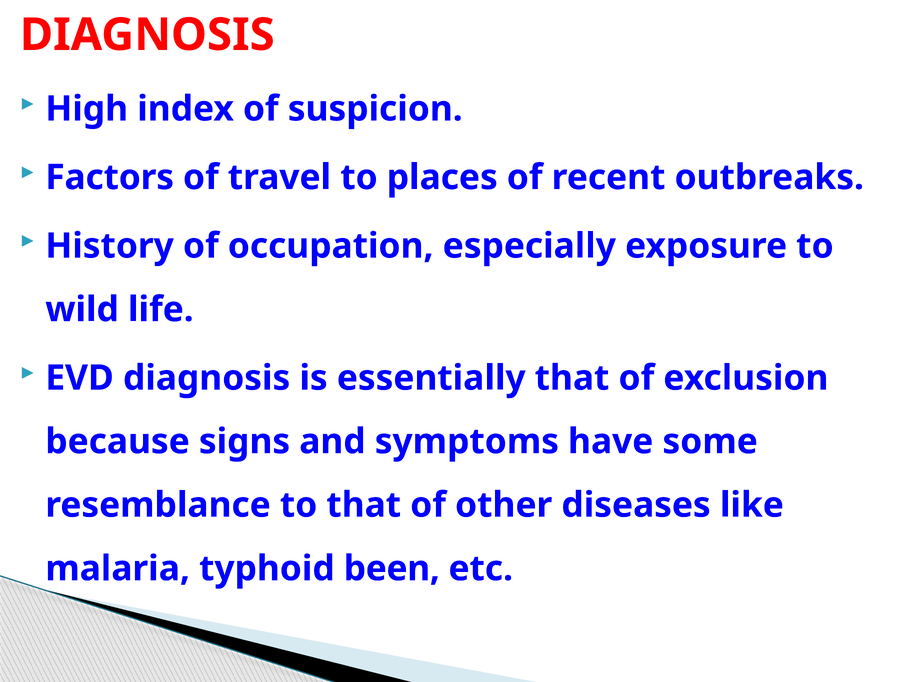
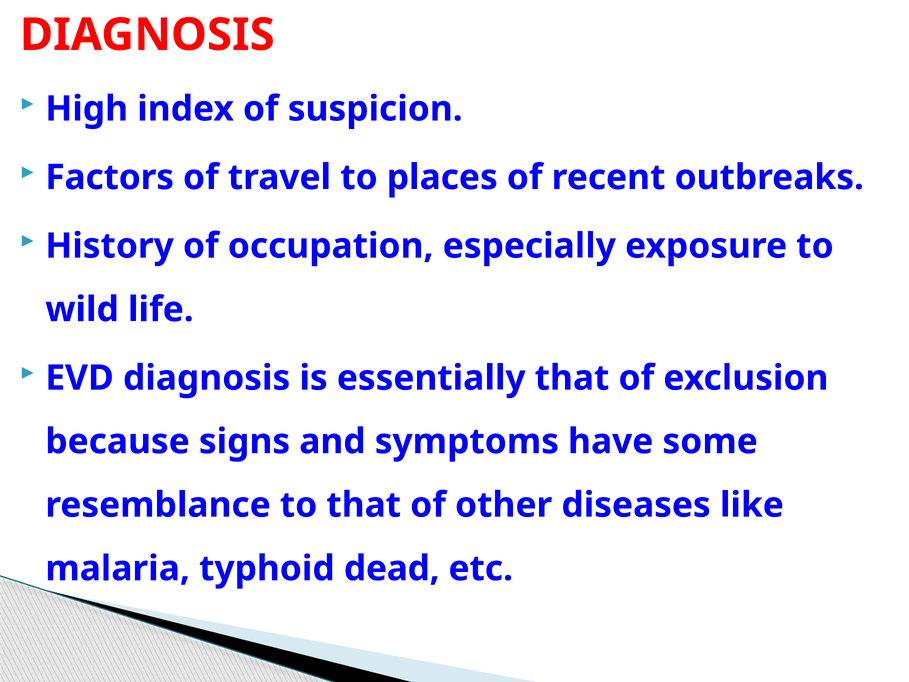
been: been -> dead (392, 568)
